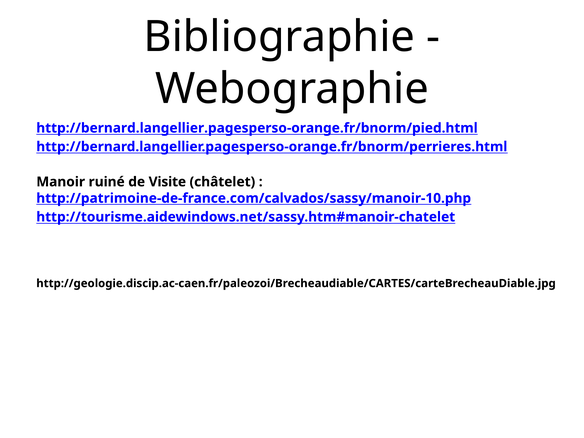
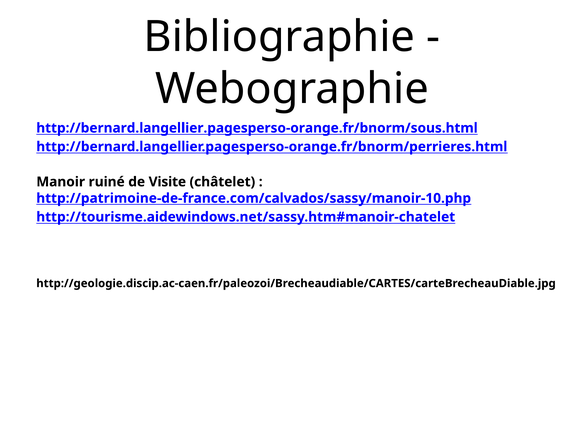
http://bernard.langellier.pagesperso-orange.fr/bnorm/pied.html: http://bernard.langellier.pagesperso-orange.fr/bnorm/pied.html -> http://bernard.langellier.pagesperso-orange.fr/bnorm/sous.html (257, 128)
